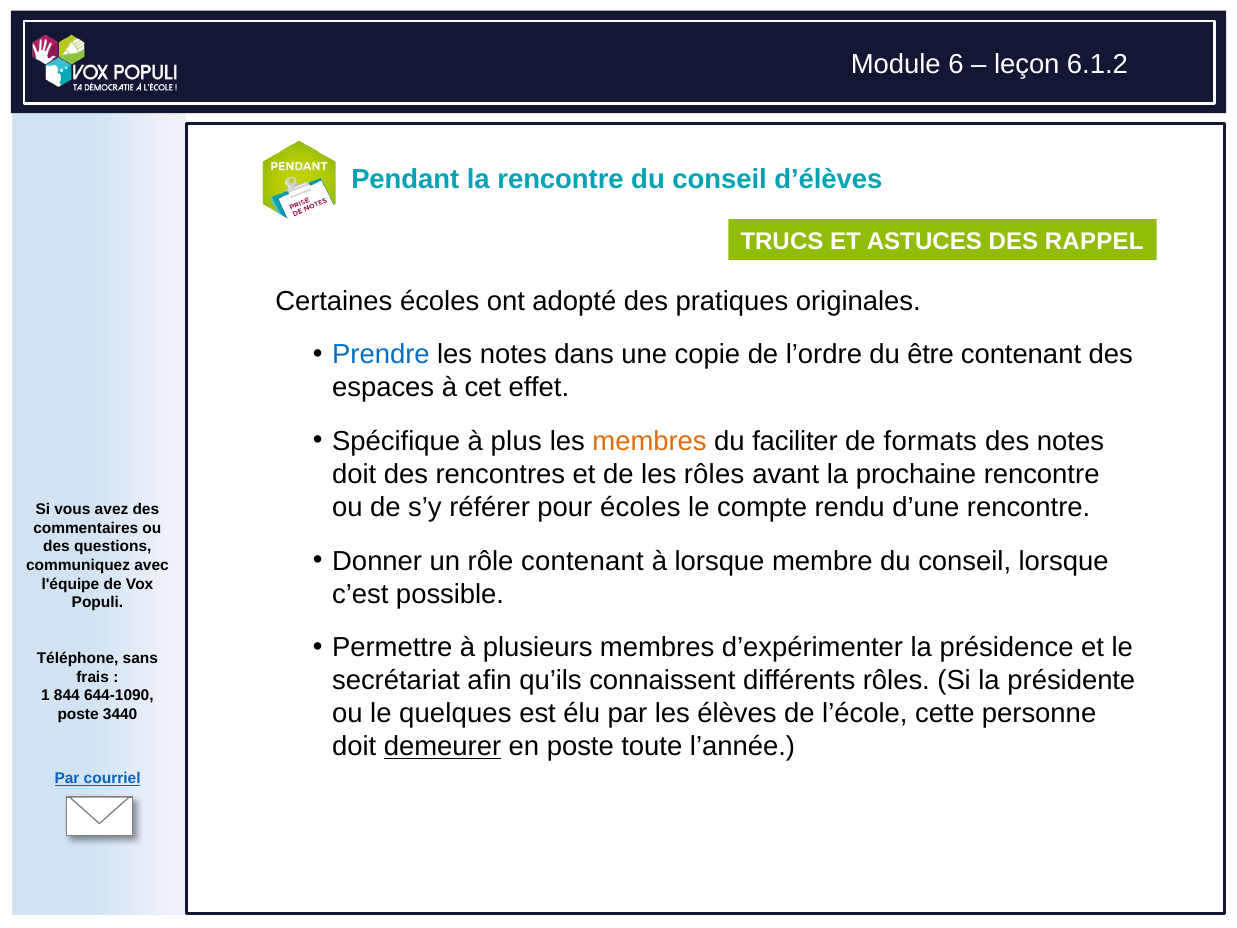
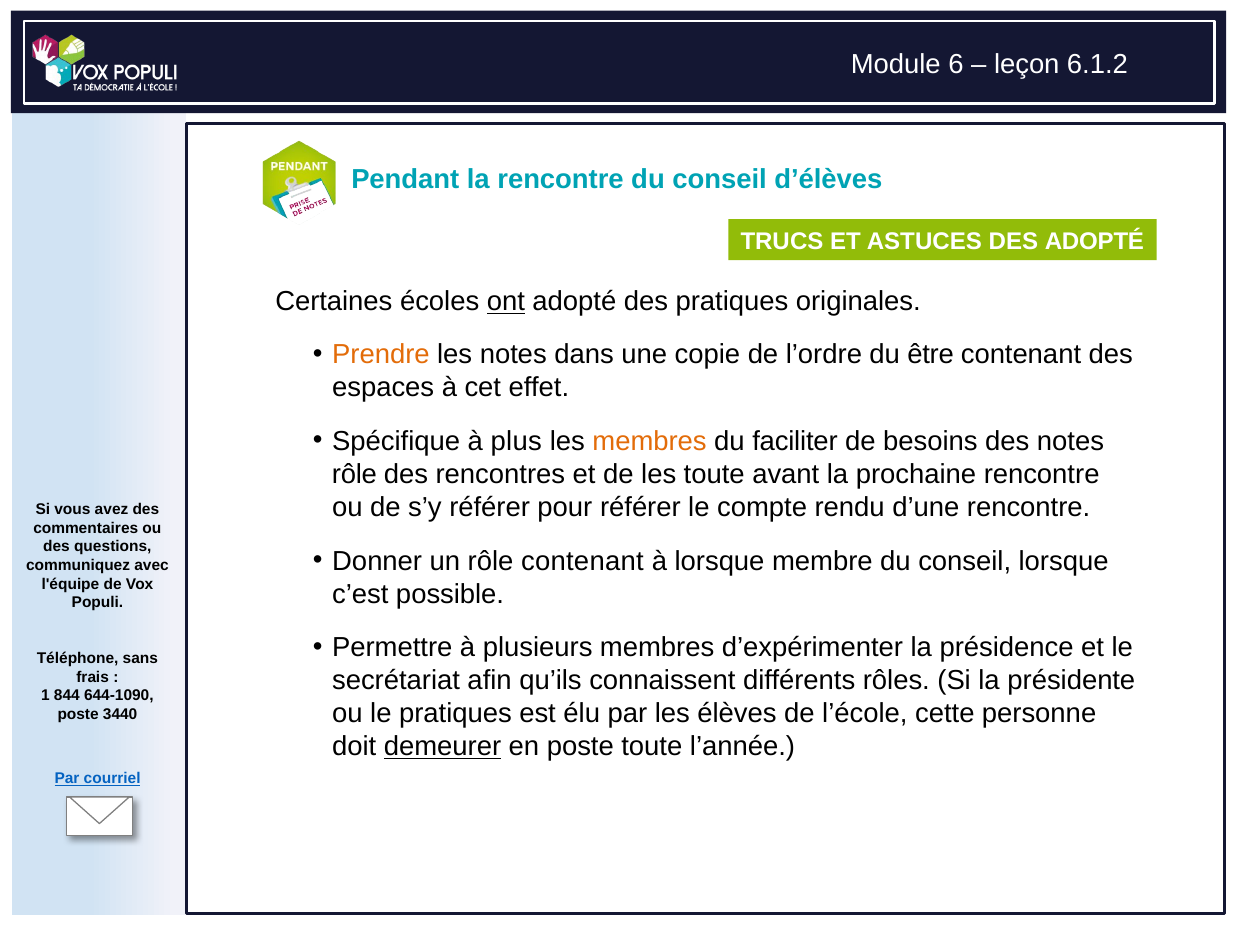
DES RAPPEL: RAPPEL -> ADOPTÉ (1094, 241)
ont underline: none -> present (506, 302)
Prendre colour: blue -> orange (381, 355)
formats: formats -> besoins (930, 441)
doit: doit -> rôle (354, 474)
les rôles: rôles -> toute (714, 474)
pour écoles: écoles -> référer (640, 507)
le quelques: quelques -> pratiques (455, 713)
